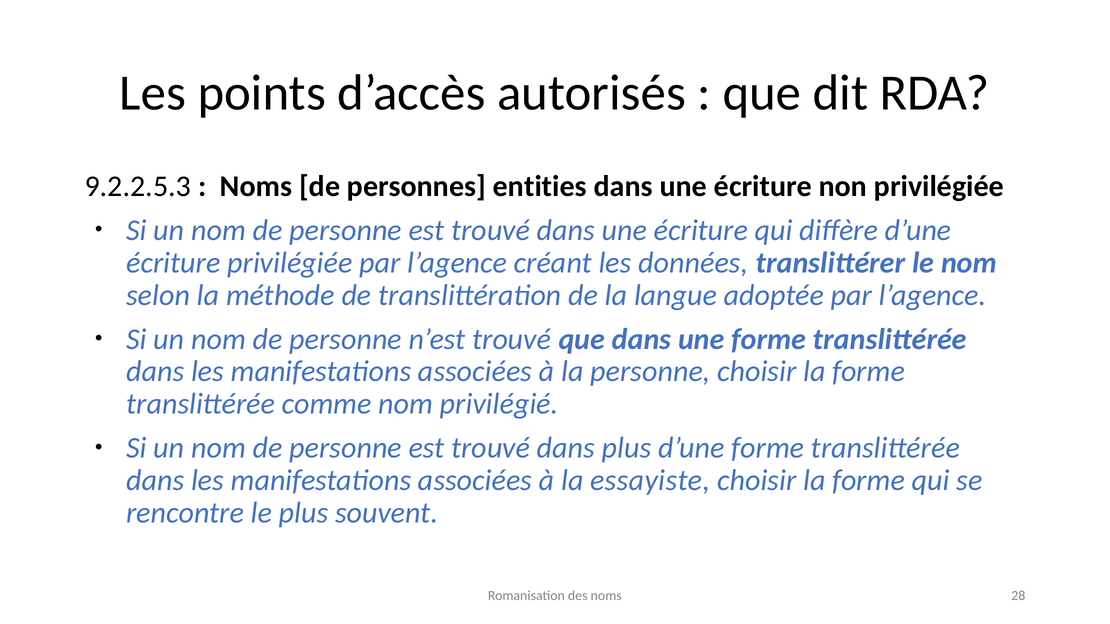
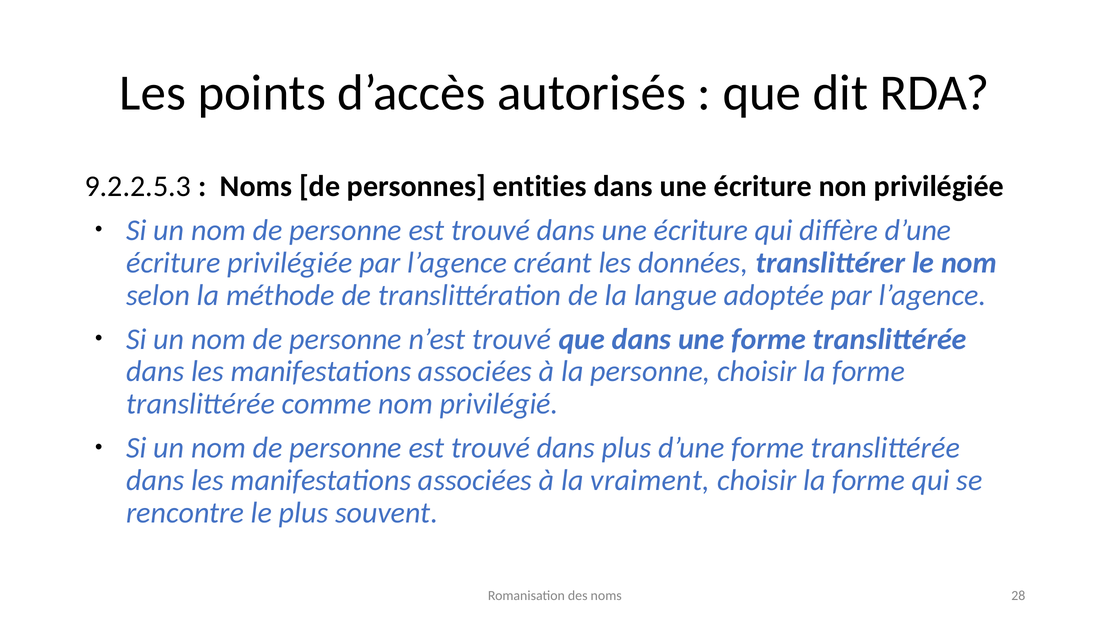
essayiste: essayiste -> vraiment (650, 481)
